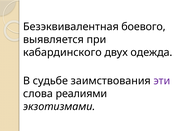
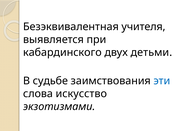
боевого: боевого -> учителя (143, 27)
одежда: одежда -> детьми (151, 52)
эти colour: purple -> blue (162, 81)
реалиями: реалиями -> искусство (81, 94)
